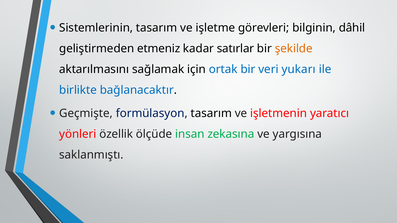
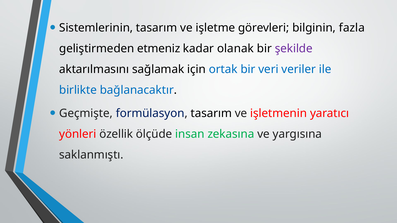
dâhil: dâhil -> fazla (352, 28)
satırlar: satırlar -> olanak (235, 49)
şekilde colour: orange -> purple (294, 49)
yukarı: yukarı -> veriler (299, 69)
